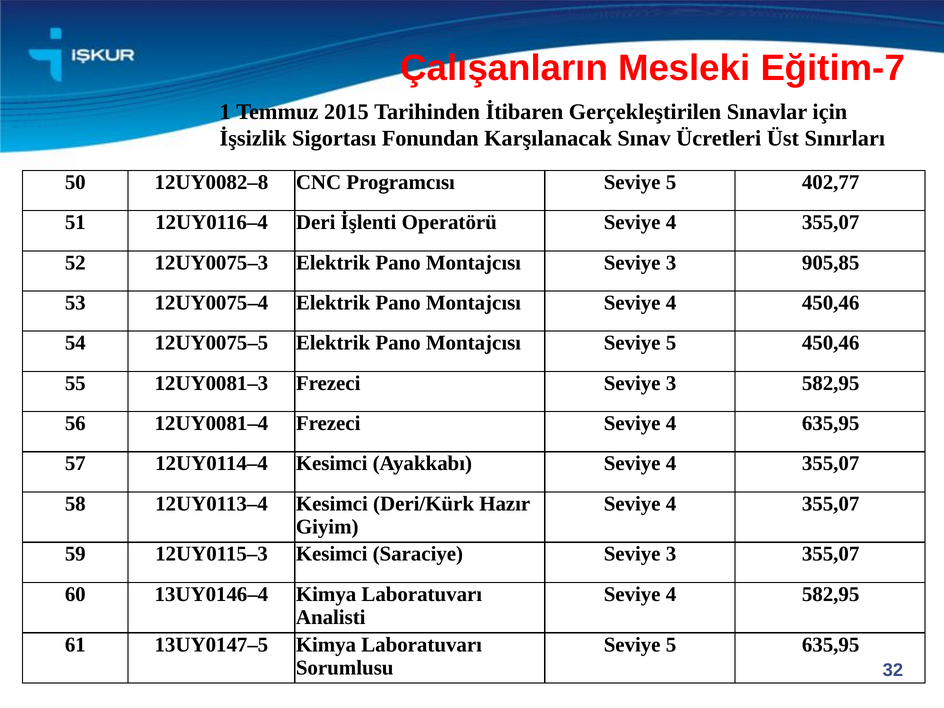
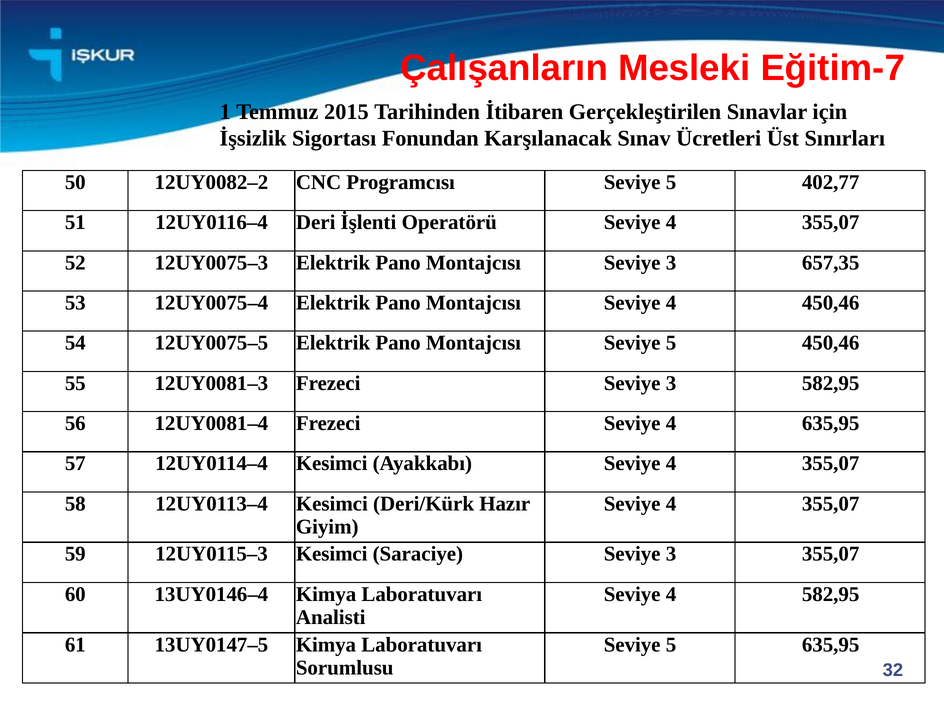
12UY0082–8: 12UY0082–8 -> 12UY0082–2 (211, 182)
905,85: 905,85 -> 657,35 (831, 263)
